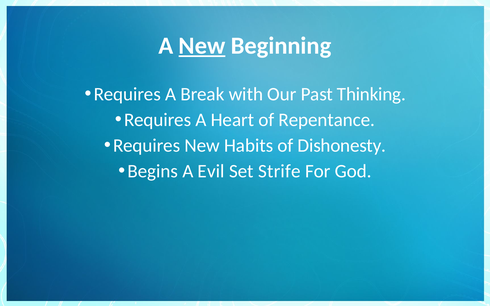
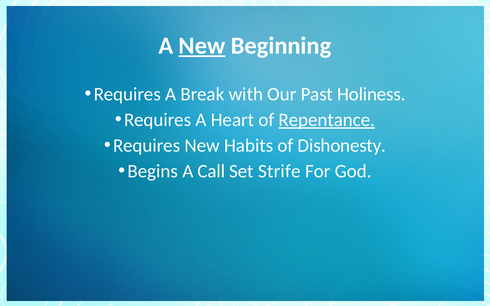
Thinking: Thinking -> Holiness (371, 94)
Repentance underline: none -> present (327, 120)
Evil: Evil -> Call (211, 171)
